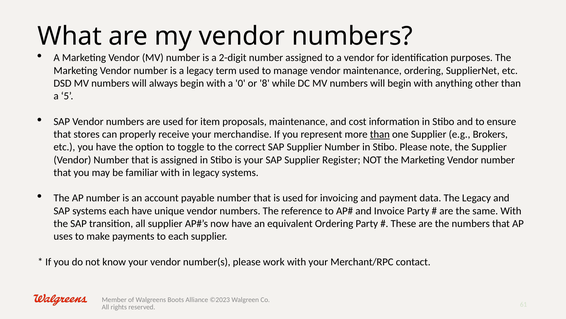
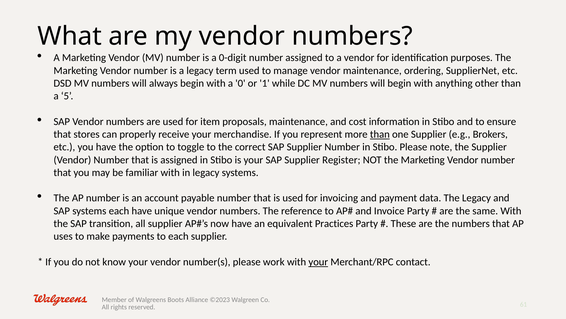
2-digit: 2-digit -> 0-digit (233, 58)
8: 8 -> 1 (265, 83)
equivalent Ordering: Ordering -> Practices (334, 223)
your underline: none -> present (318, 261)
